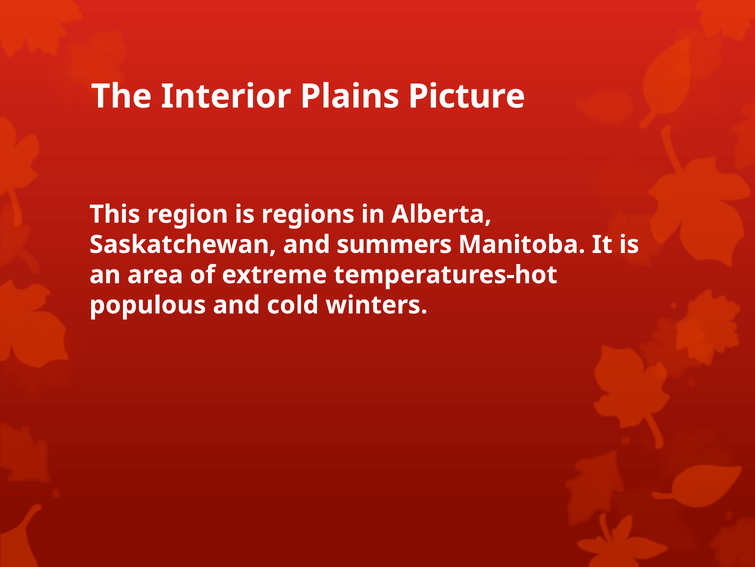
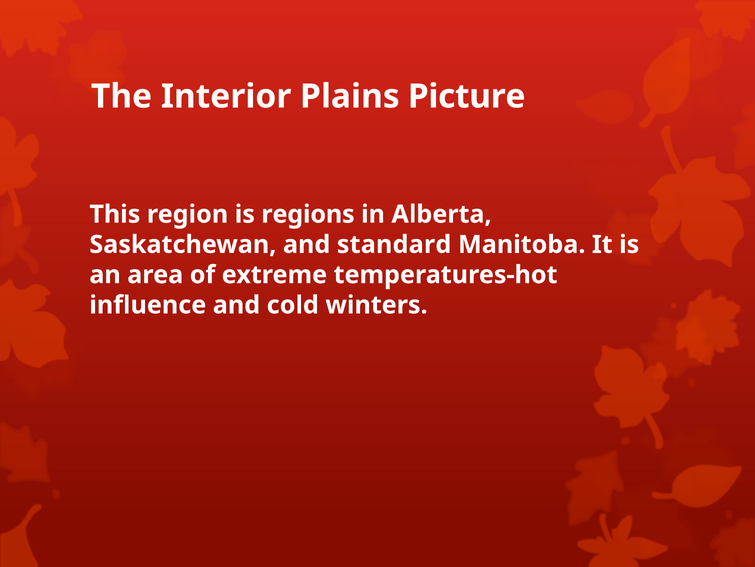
summers: summers -> standard (394, 244)
populous: populous -> influence (148, 305)
